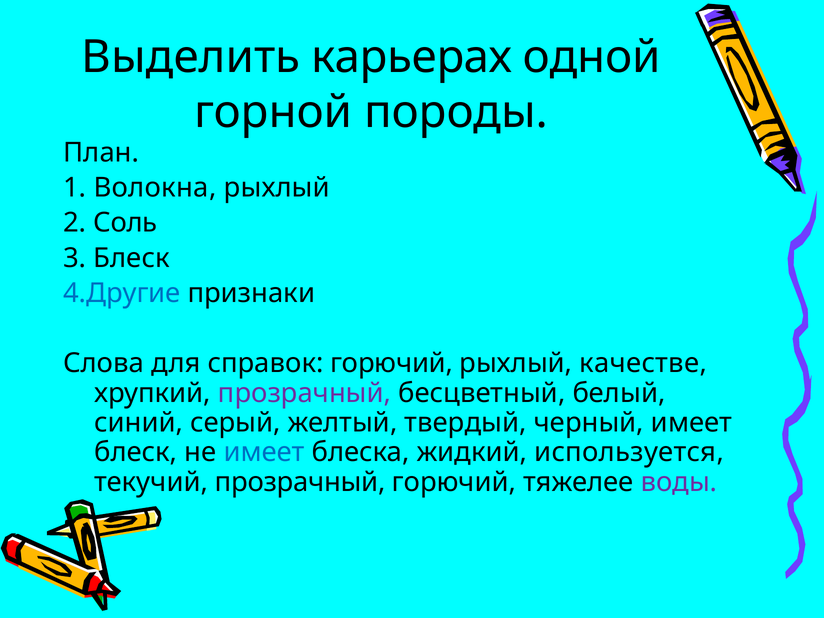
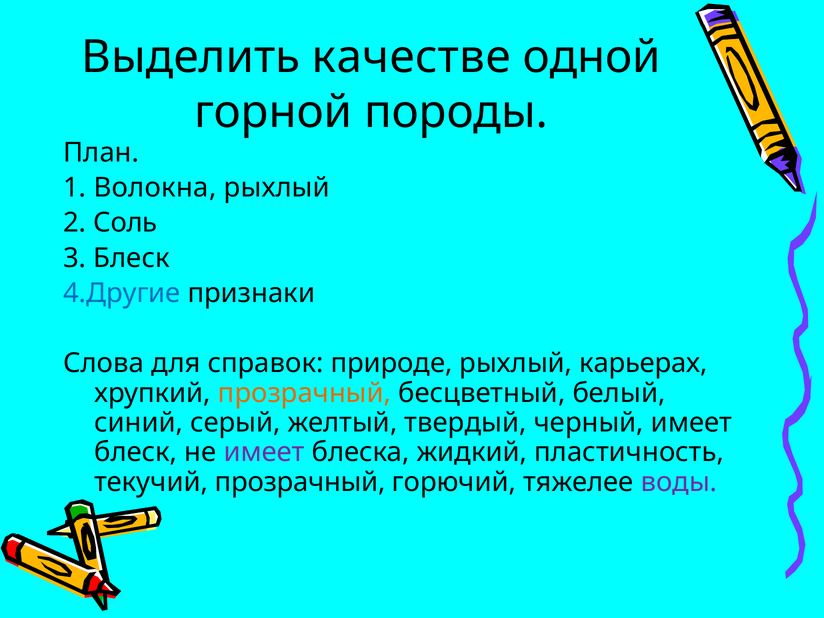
карьерах: карьерах -> качестве (411, 57)
справок горючий: горючий -> природе (392, 363)
качестве: качестве -> карьерах (643, 363)
прозрачный colour: purple -> orange (305, 393)
имеет colour: blue -> purple (264, 452)
используется: используется -> пластичность (629, 452)
